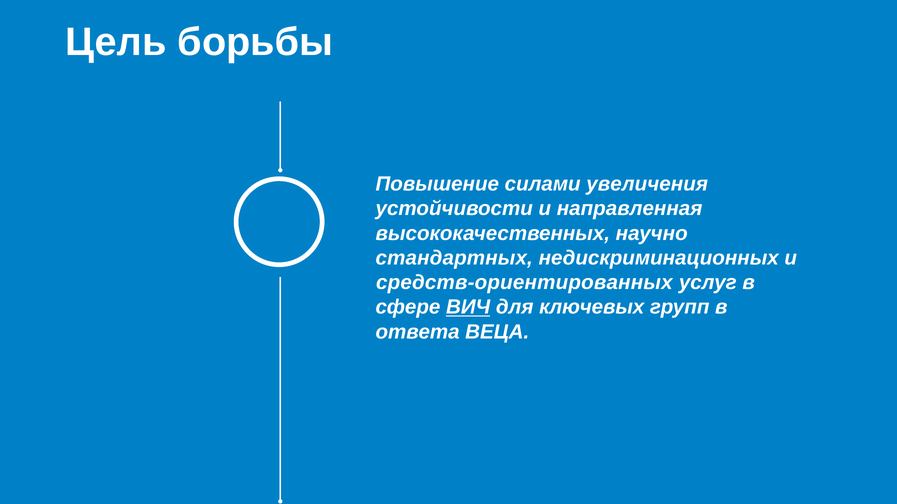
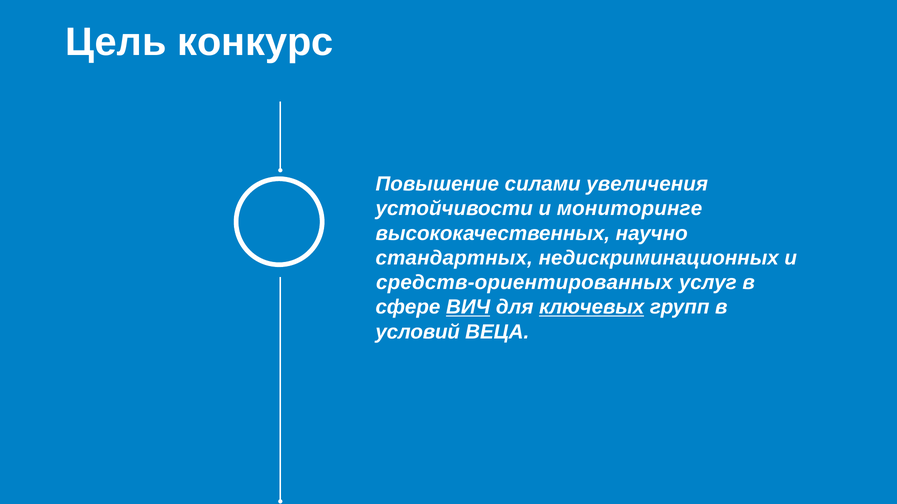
борьбы: борьбы -> конкурс (255, 42)
направленная: направленная -> мониторинге (630, 209)
ключевых underline: none -> present (592, 307)
ответа: ответа -> условий (418, 332)
